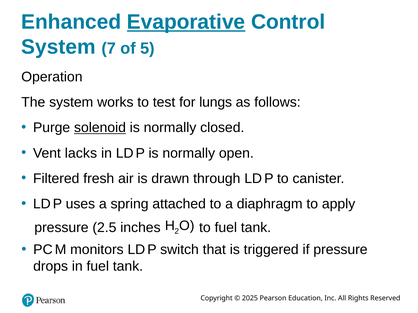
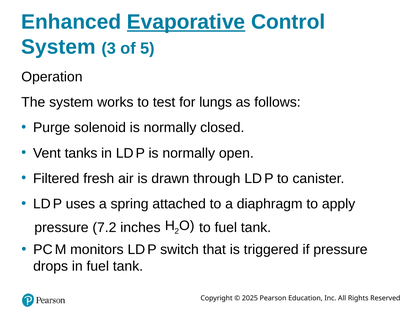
7: 7 -> 3 (109, 49)
solenoid underline: present -> none (100, 128)
lacks: lacks -> tanks (81, 153)
2.5: 2.5 -> 7.2 (104, 228)
